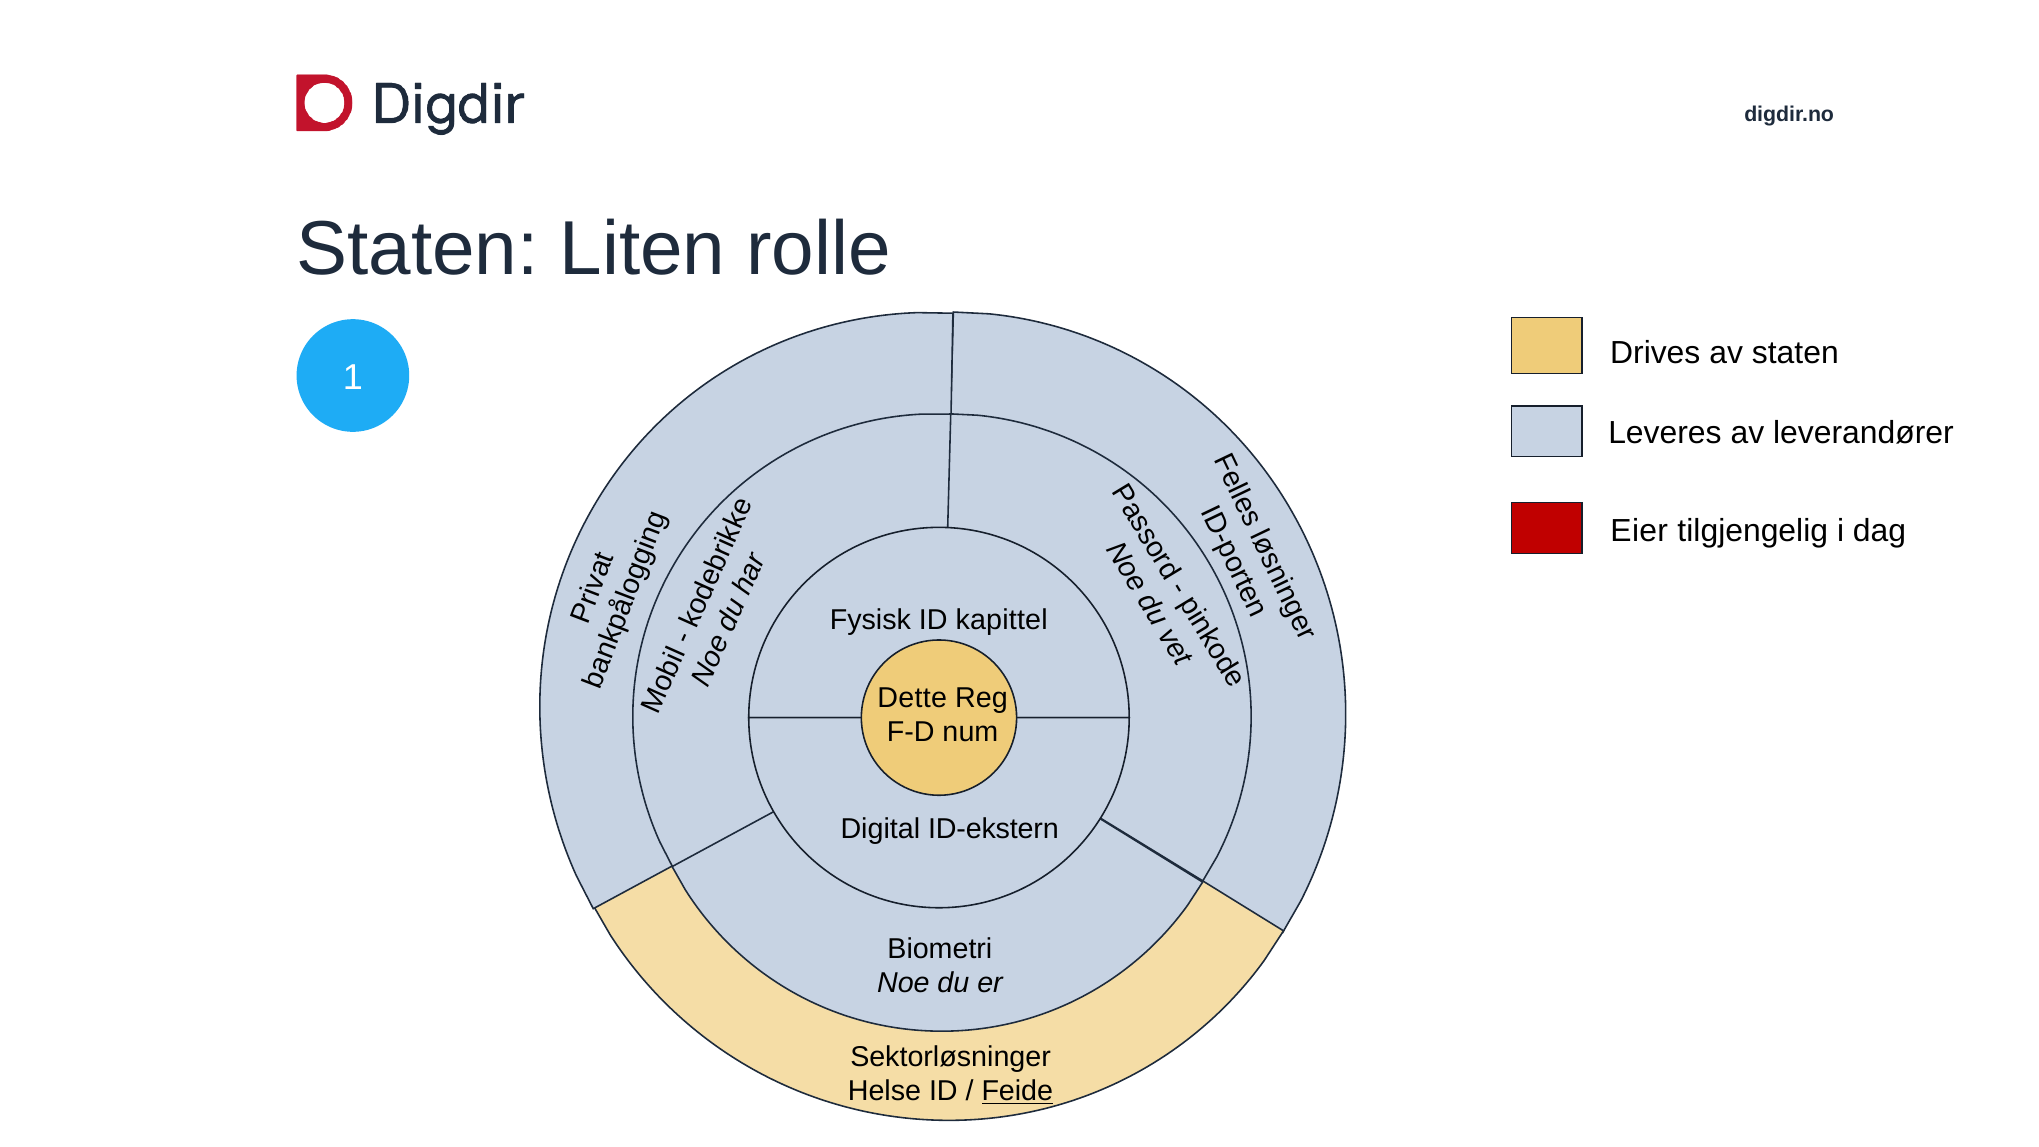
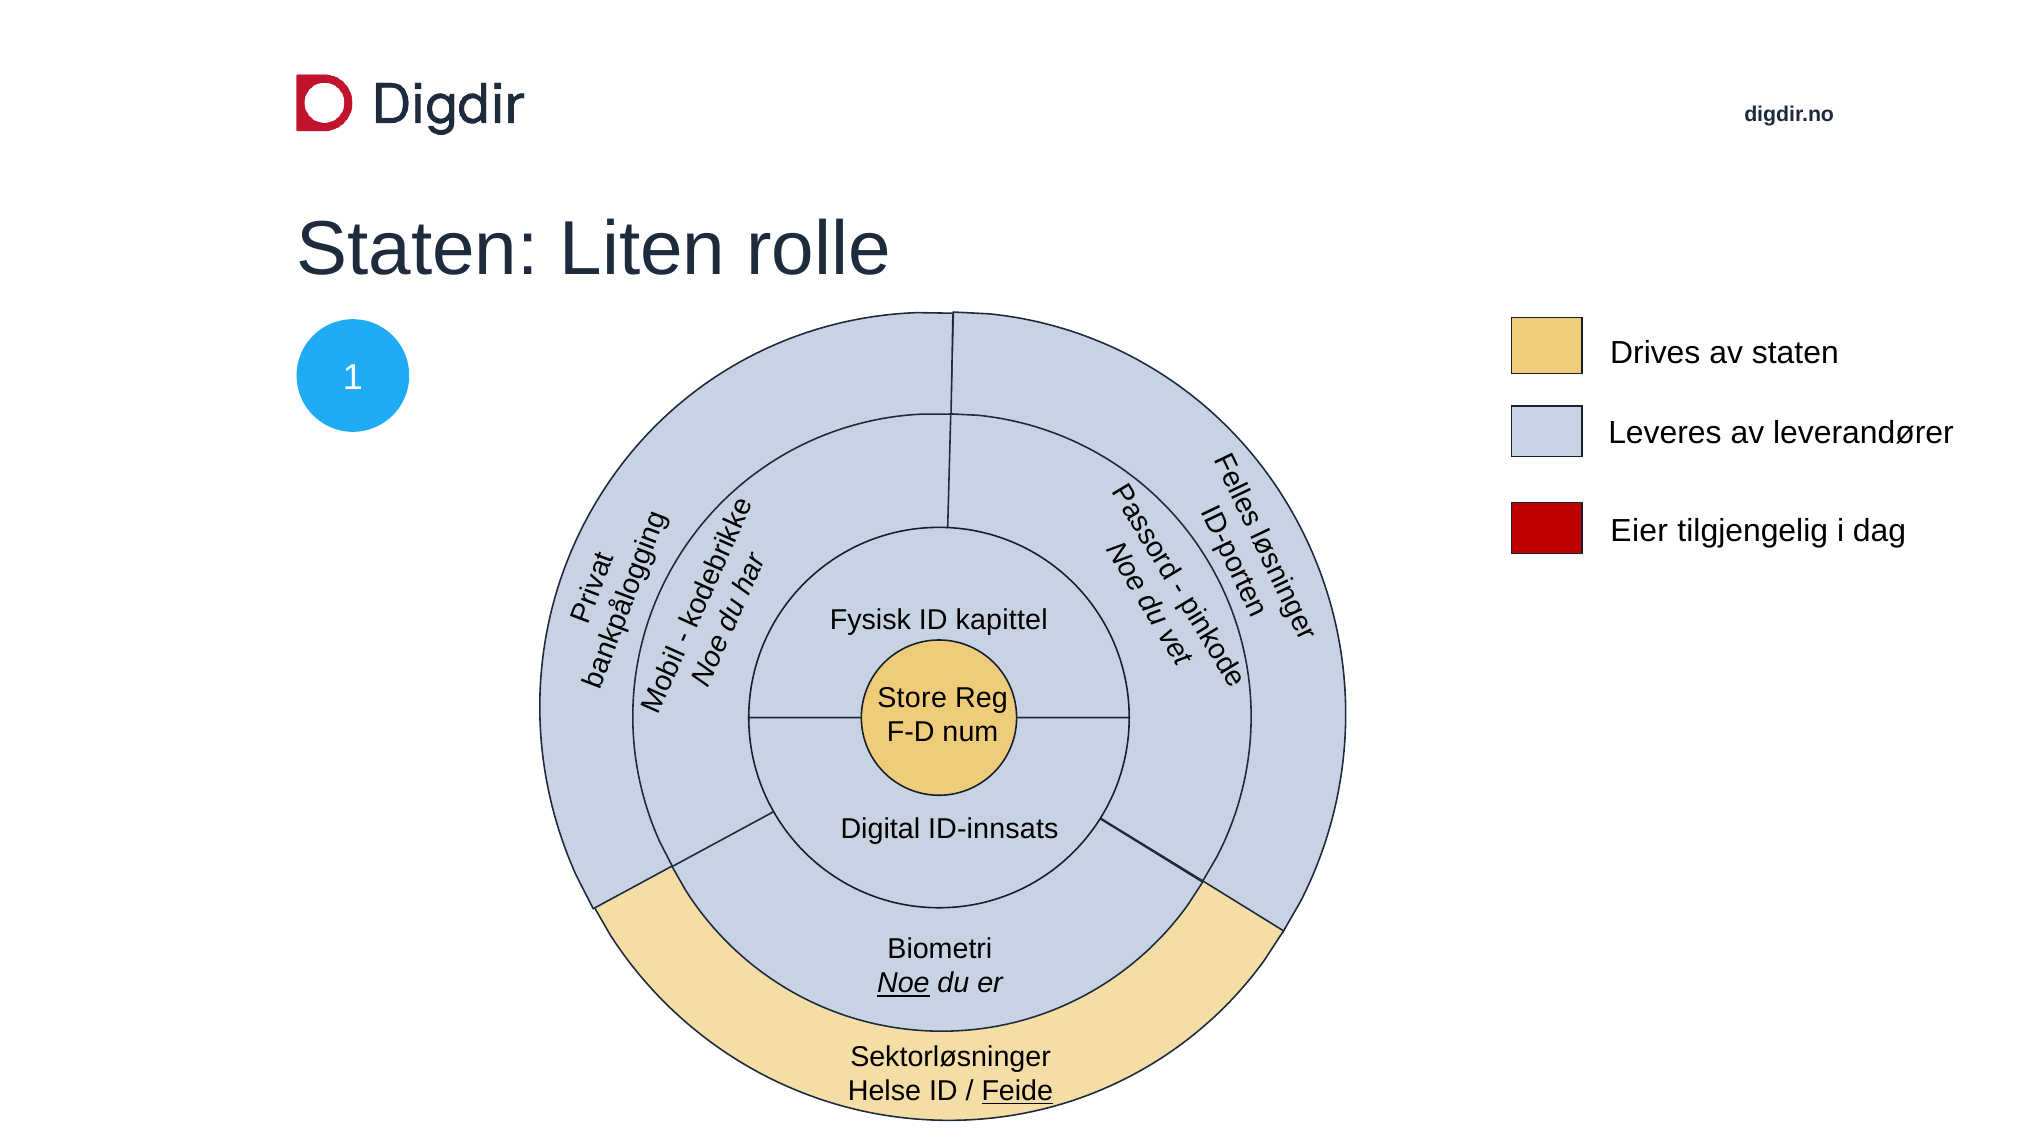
Dette: Dette -> Store (912, 698)
ID-ekstern: ID-ekstern -> ID-innsats (993, 829)
Noe underline: none -> present (903, 983)
